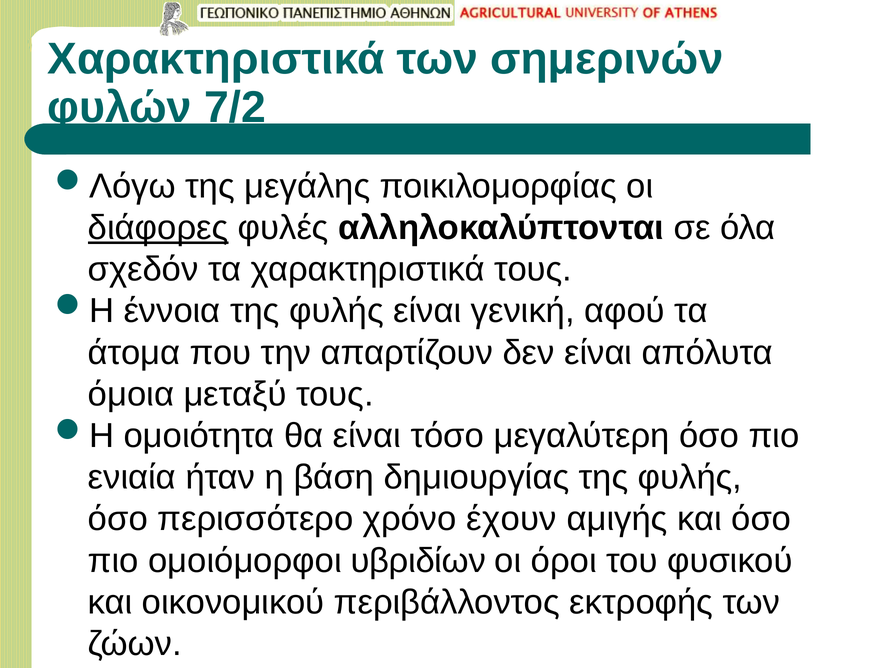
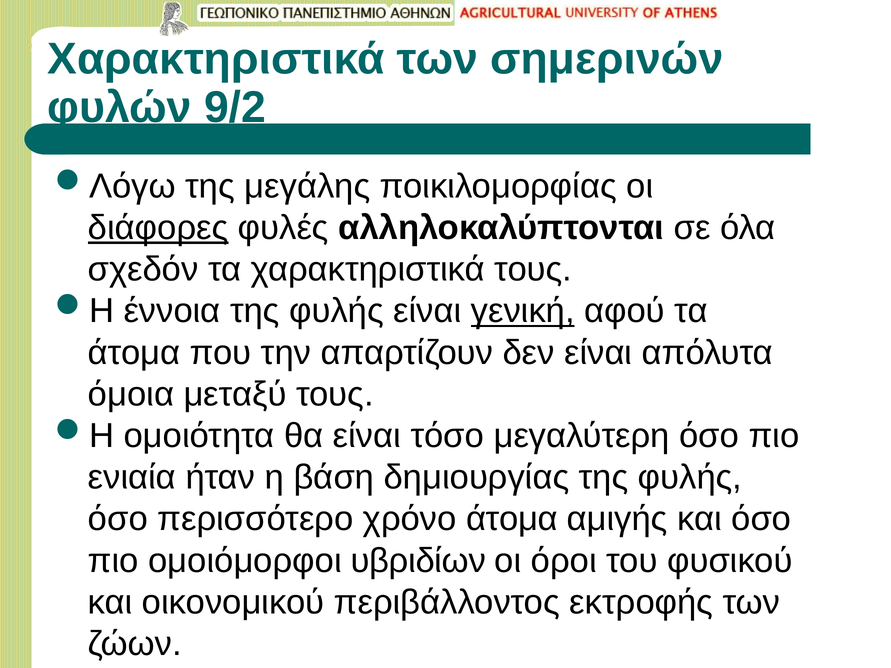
7/2: 7/2 -> 9/2 (235, 107)
γενική underline: none -> present (523, 311)
χρόνο έχουν: έχουν -> άτομα (512, 519)
